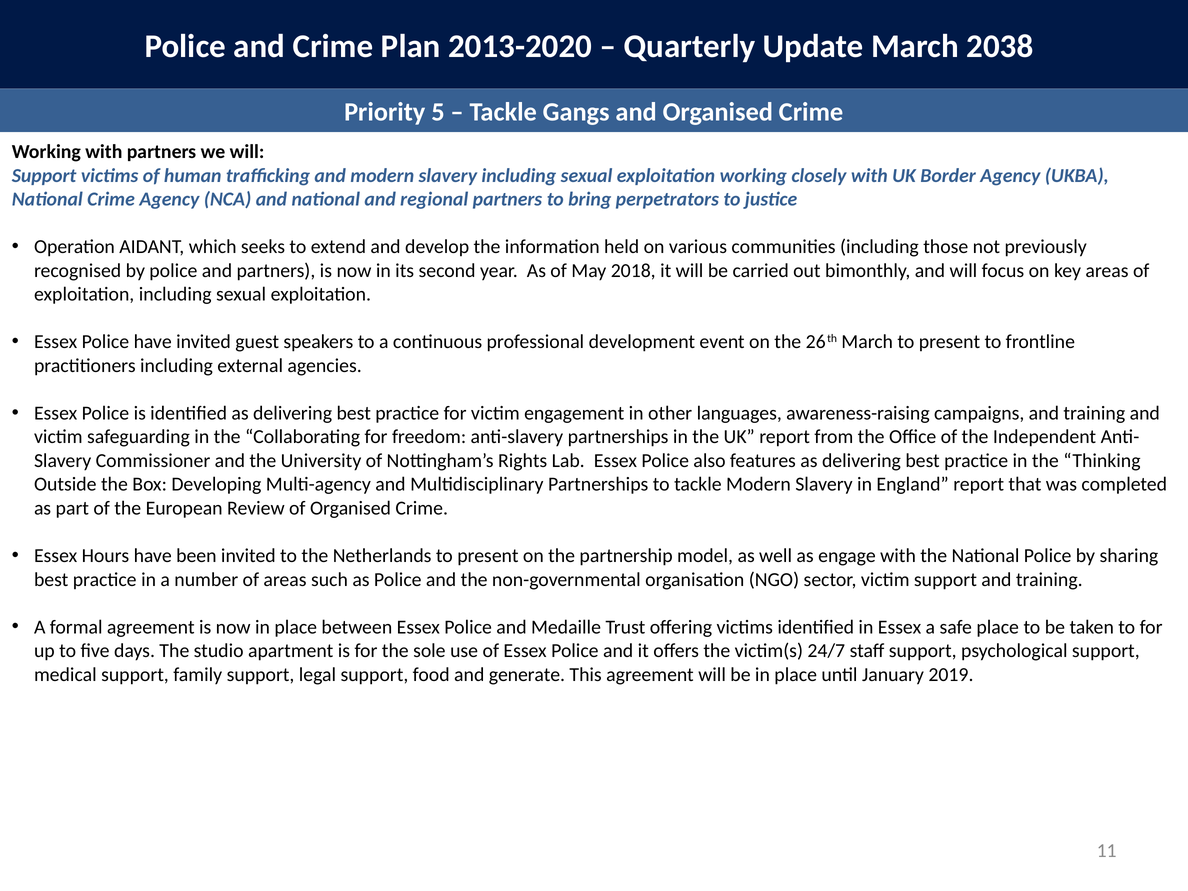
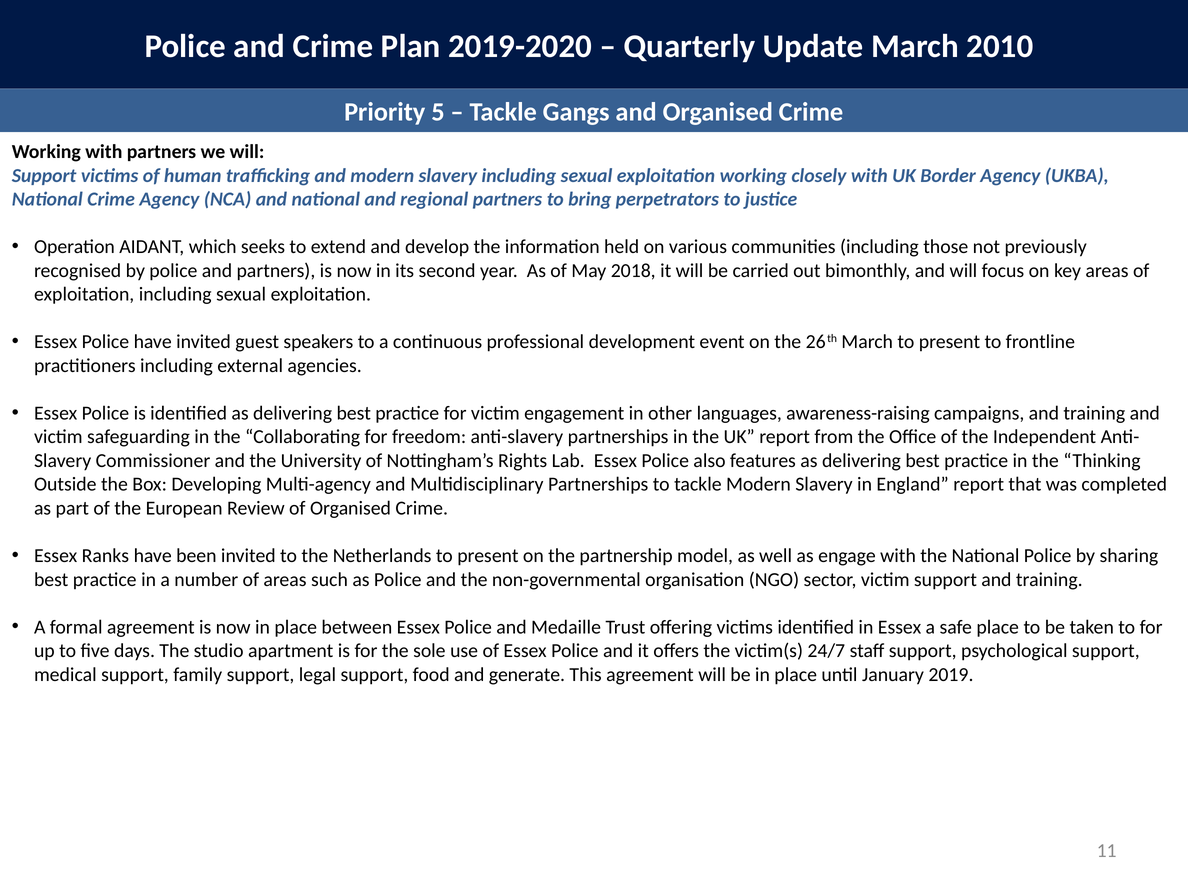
2013-2020: 2013-2020 -> 2019-2020 (520, 46)
2038: 2038 -> 2010 (1000, 46)
Hours: Hours -> Ranks (105, 556)
